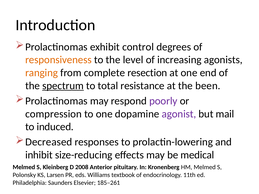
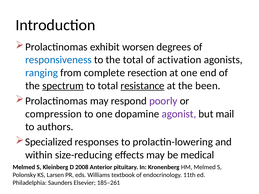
control: control -> worsen (138, 47)
responsiveness colour: orange -> blue (59, 60)
the level: level -> total (133, 60)
increasing: increasing -> activation (179, 60)
ranging colour: orange -> blue (42, 73)
resistance underline: none -> present (143, 86)
induced: induced -> authors (55, 127)
Decreased: Decreased -> Specialized (49, 142)
inhibit: inhibit -> within (39, 155)
